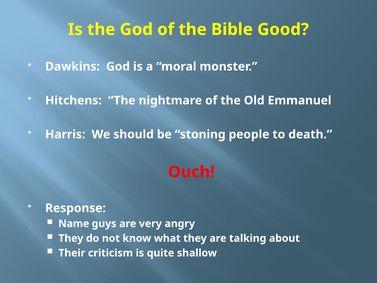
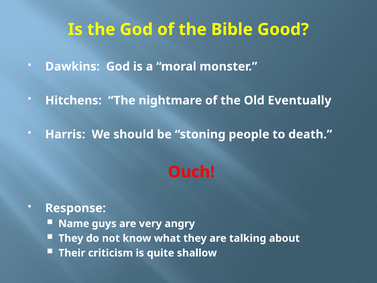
Emmanuel: Emmanuel -> Eventually (300, 100)
